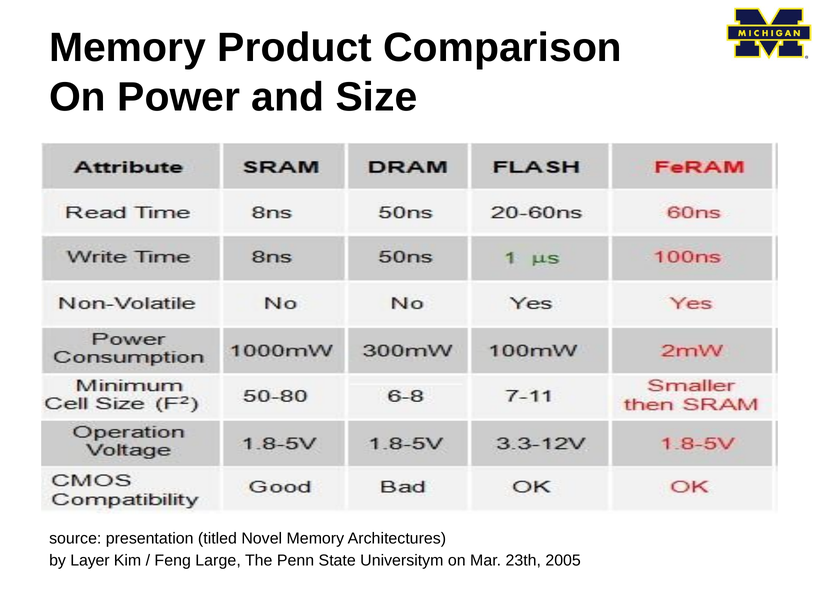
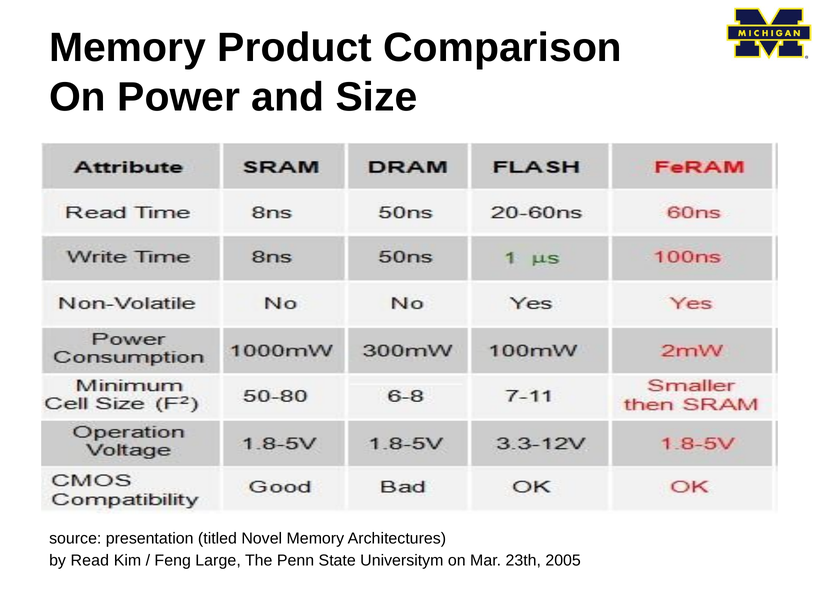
Layer: Layer -> Read (90, 561)
